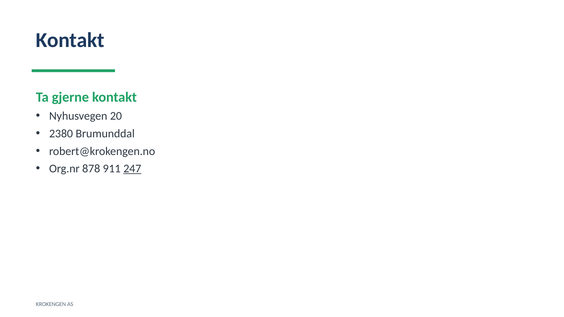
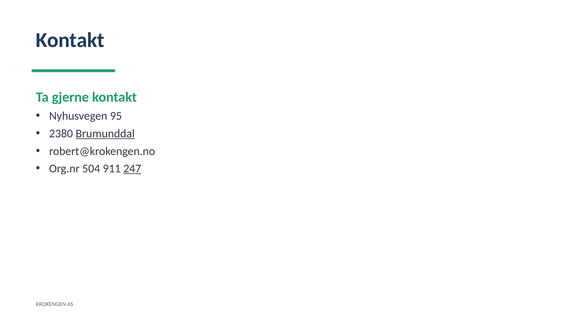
20: 20 -> 95 (116, 116)
Brumunddal underline: none -> present (105, 134)
878: 878 -> 504 (91, 169)
